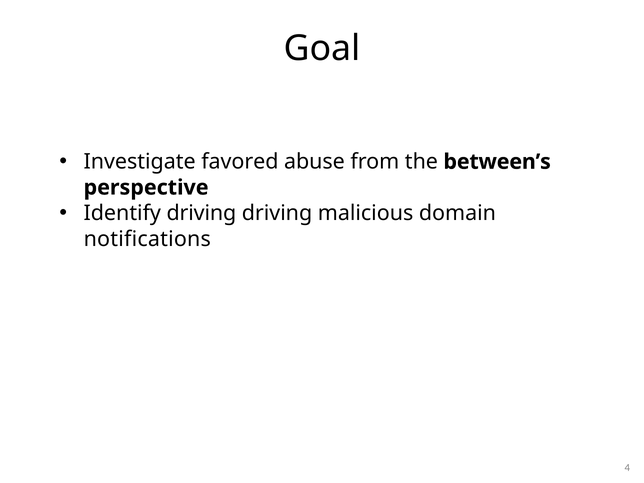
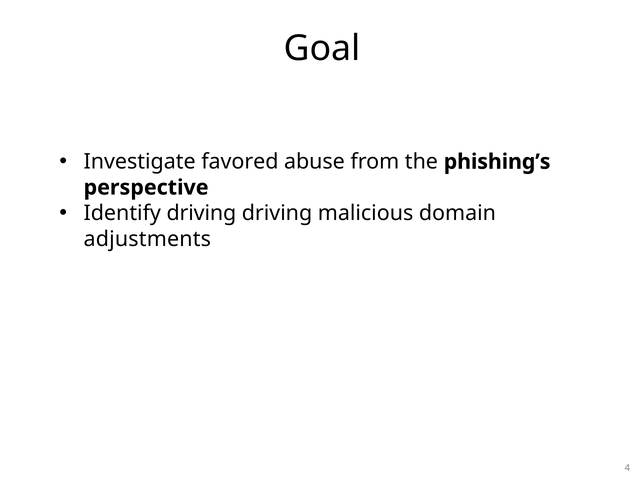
between’s: between’s -> phishing’s (497, 162)
notifications: notifications -> adjustments (147, 239)
